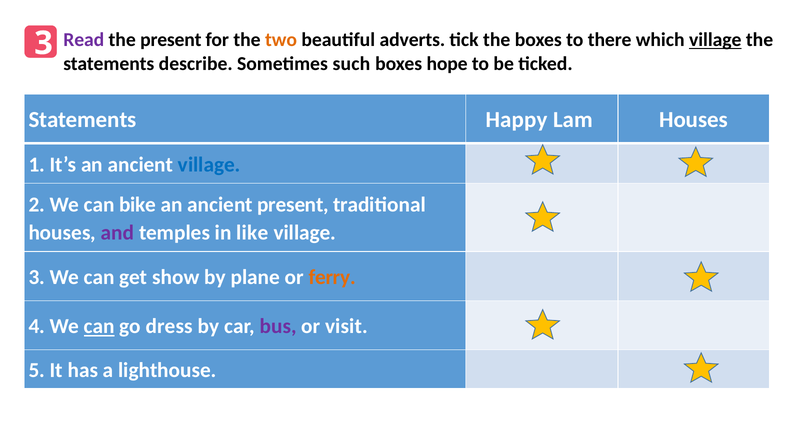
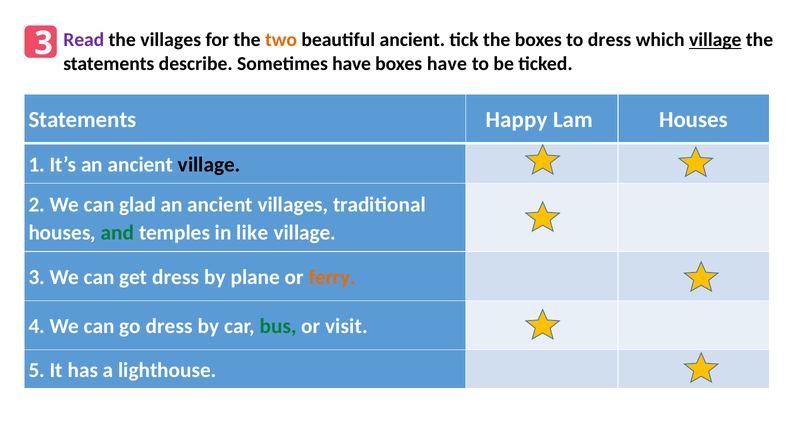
the present: present -> villages (171, 40)
beautiful adverts: adverts -> ancient (412, 40)
to there: there -> dress (610, 40)
Sometimes such: such -> have (352, 64)
boxes hope: hope -> have (447, 64)
village colour: blue -> black (209, 165)
bike: bike -> glad (138, 205)
ancient present: present -> villages (293, 205)
and colour: purple -> green (117, 233)
get show: show -> dress (176, 277)
can underline: present -> none (99, 327)
bus colour: purple -> green (278, 327)
